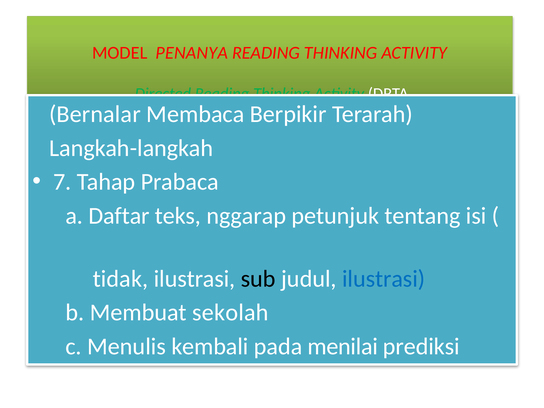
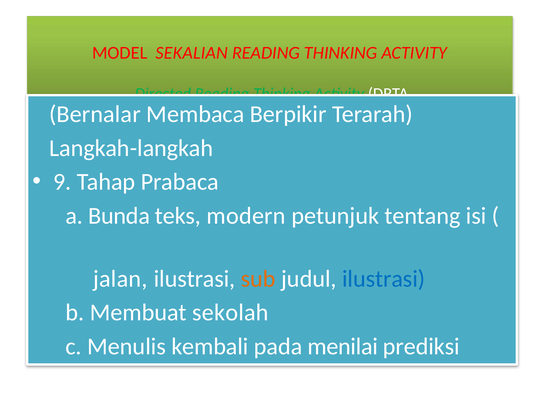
PENANYA: PENANYA -> SEKALIAN (192, 53)
7: 7 -> 9 (62, 182)
Daftar: Daftar -> Bunda (119, 216)
nggarap: nggarap -> modern (246, 216)
tidak: tidak -> jalan (120, 279)
sub colour: black -> orange (258, 279)
